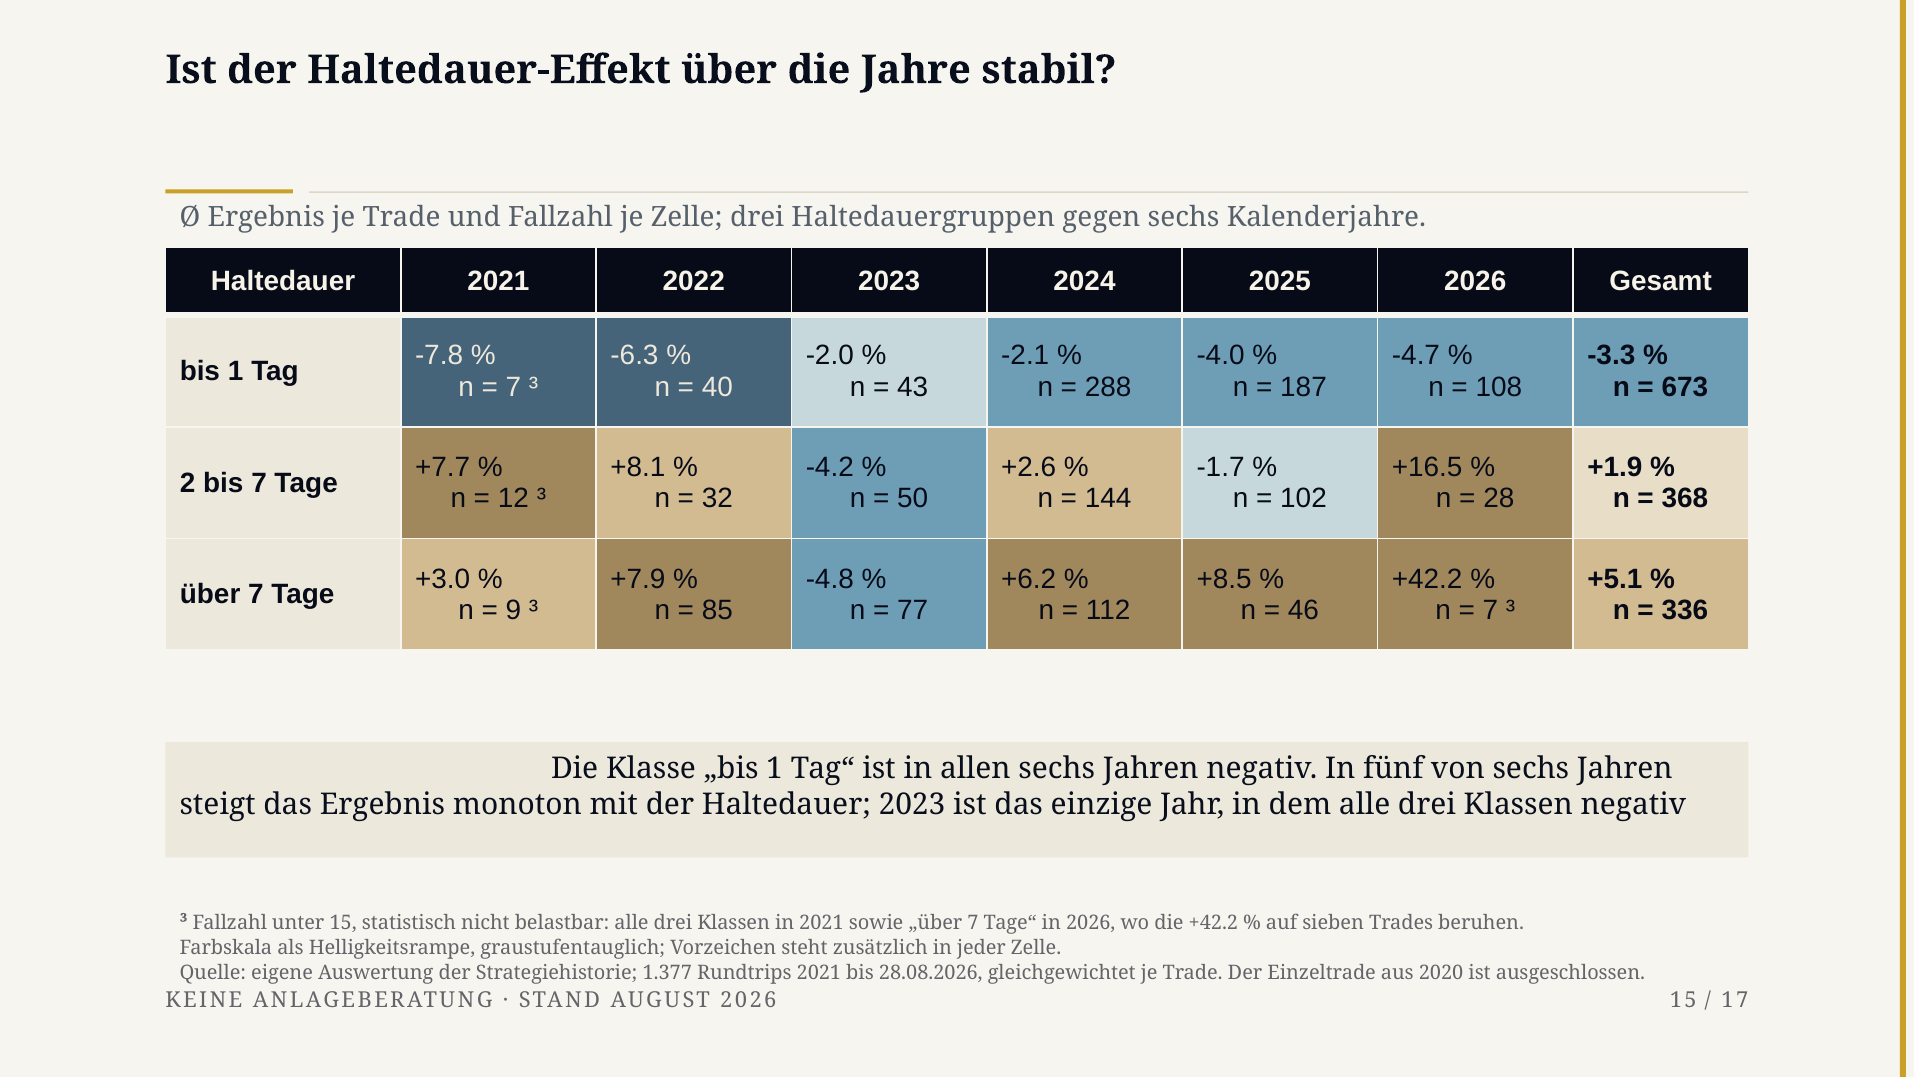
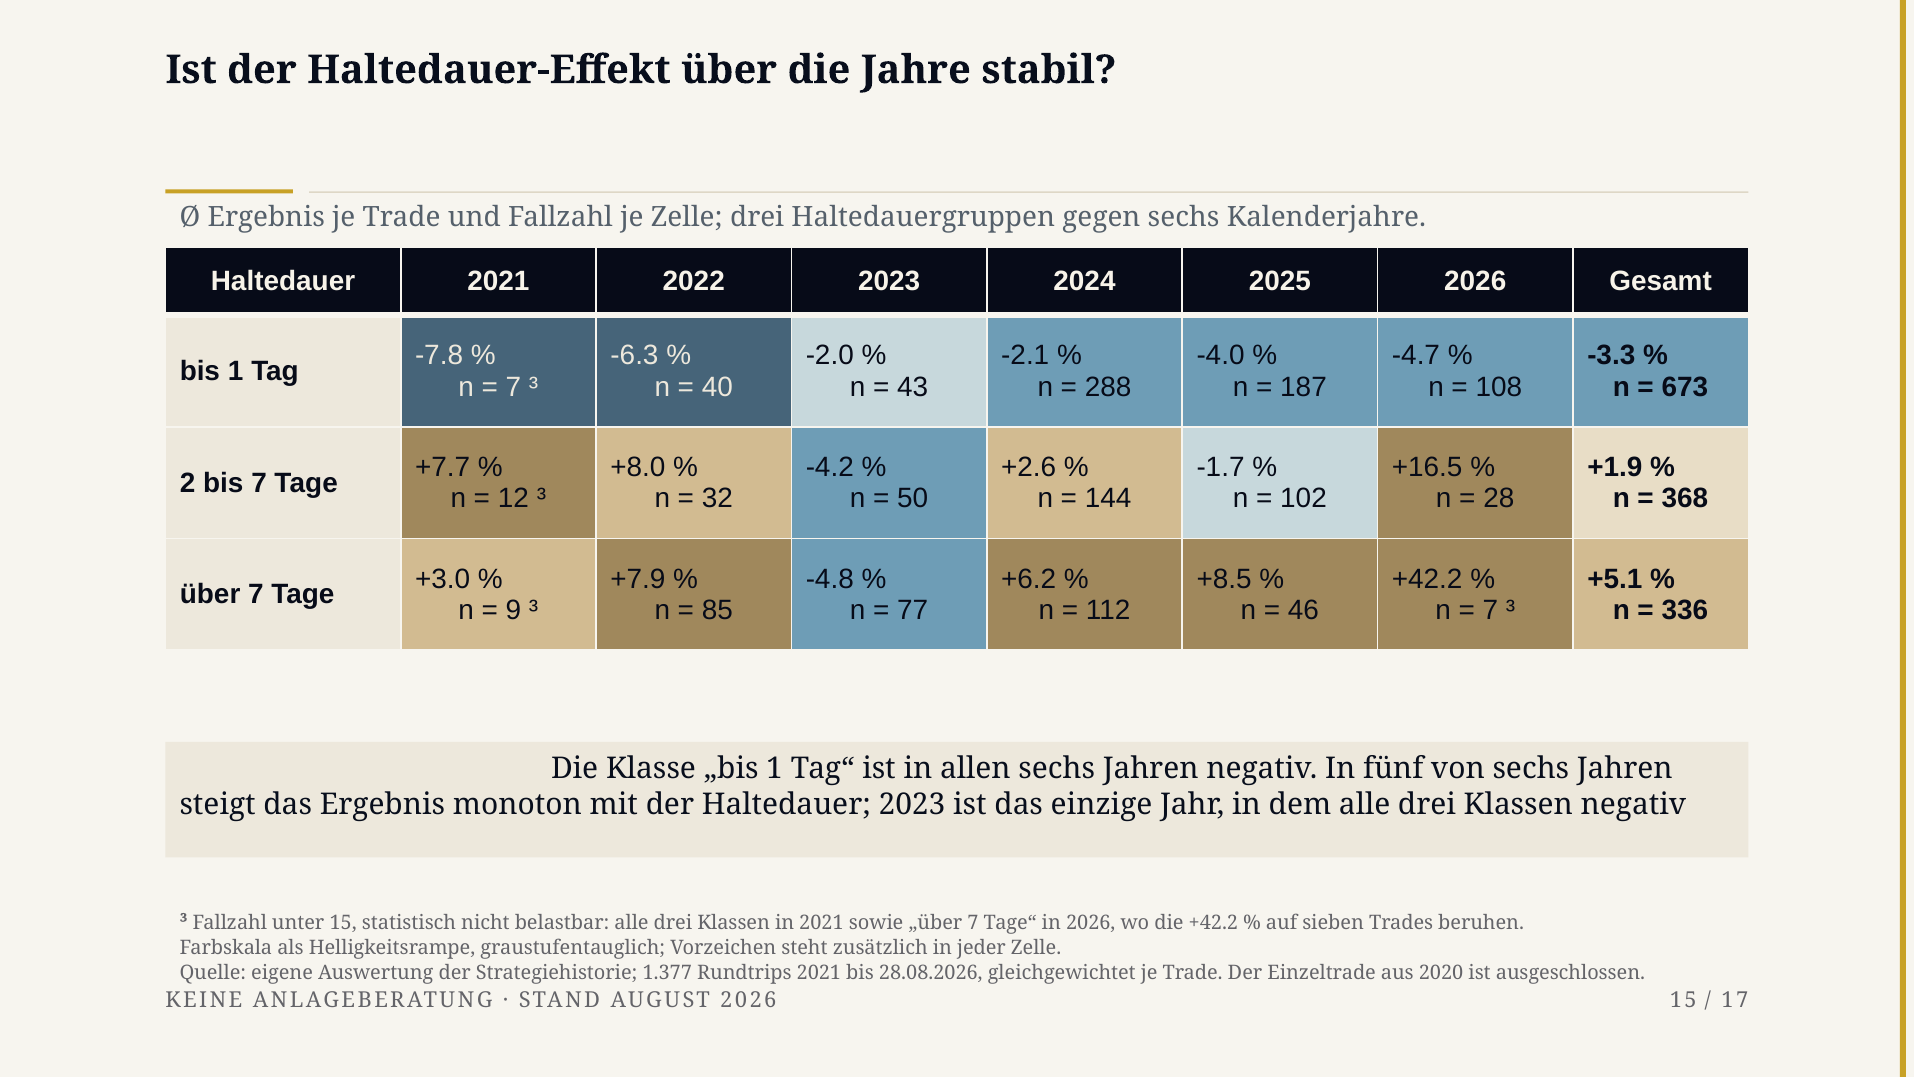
+8.1: +8.1 -> +8.0 (638, 467)
